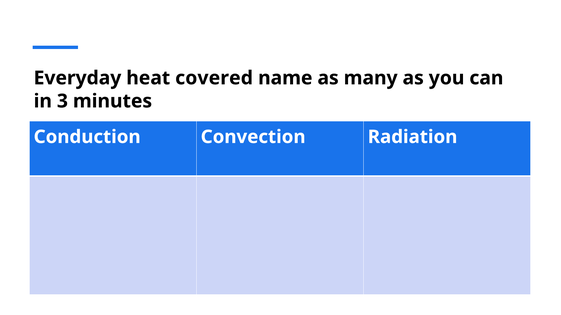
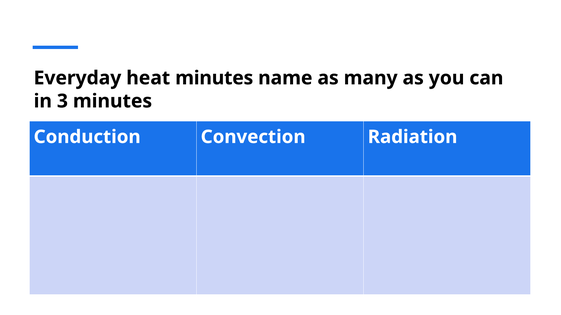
heat covered: covered -> minutes (214, 78)
